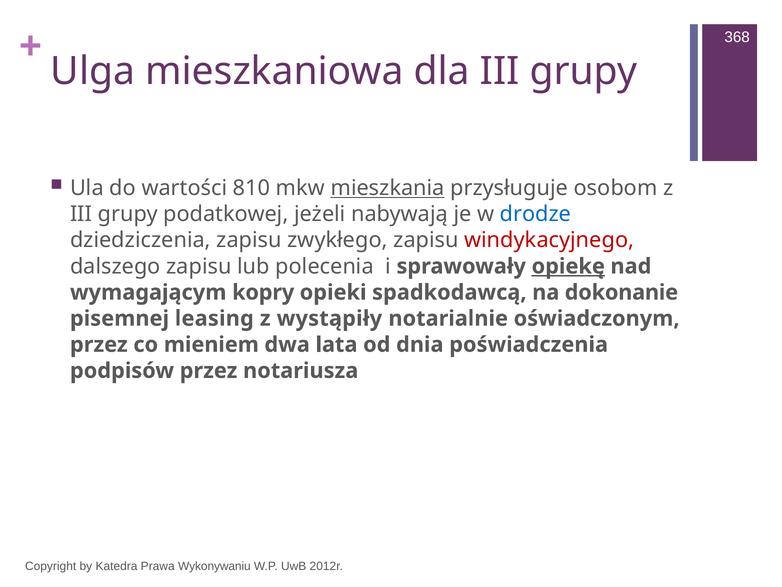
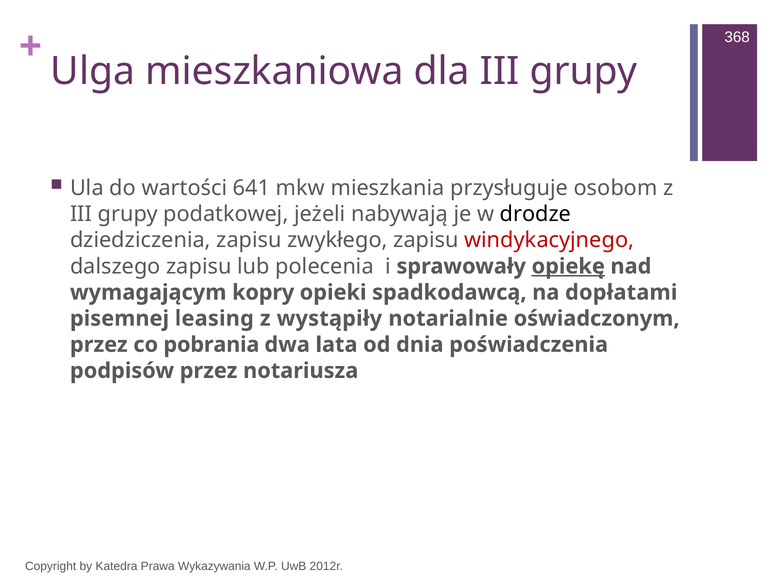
810: 810 -> 641 (252, 188)
mieszkania underline: present -> none (388, 188)
drodze colour: blue -> black (535, 214)
dokonanie: dokonanie -> dopłatami (621, 292)
mieniem: mieniem -> pobrania (211, 344)
Wykonywaniu: Wykonywaniu -> Wykazywania (214, 566)
